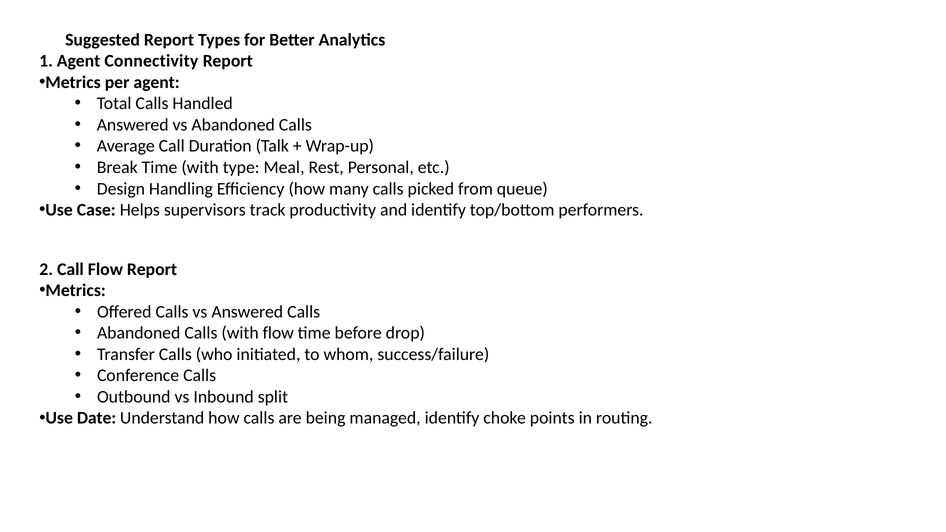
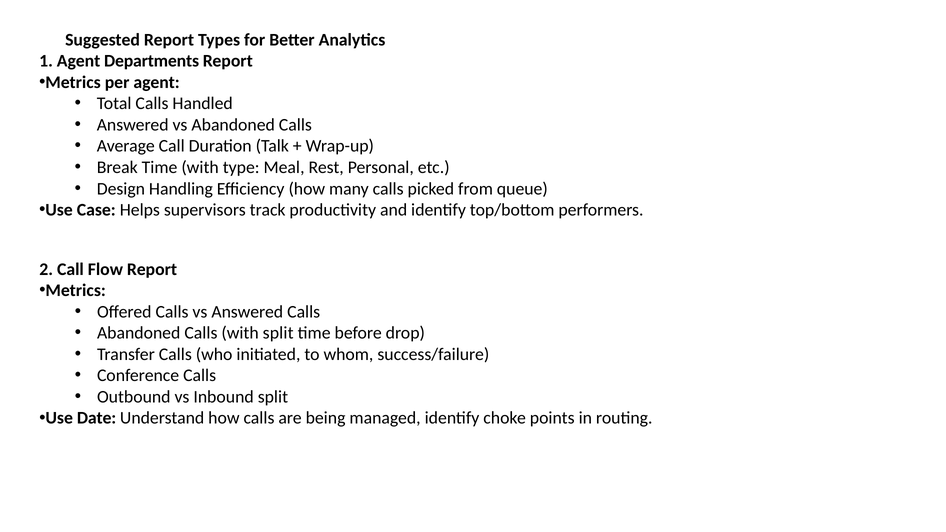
Connectivity: Connectivity -> Departments (152, 61)
with flow: flow -> split (278, 333)
